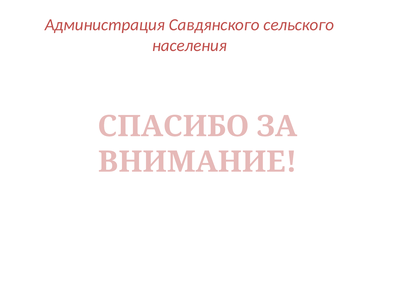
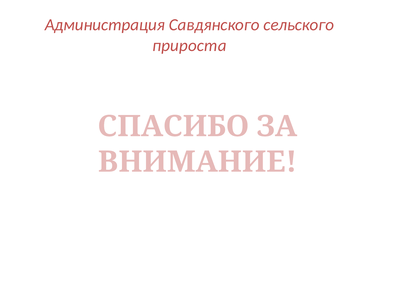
населения: населения -> прироста (189, 45)
